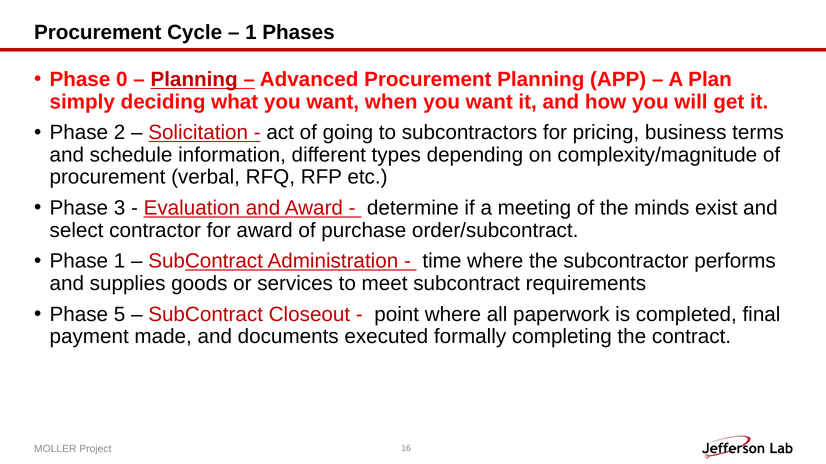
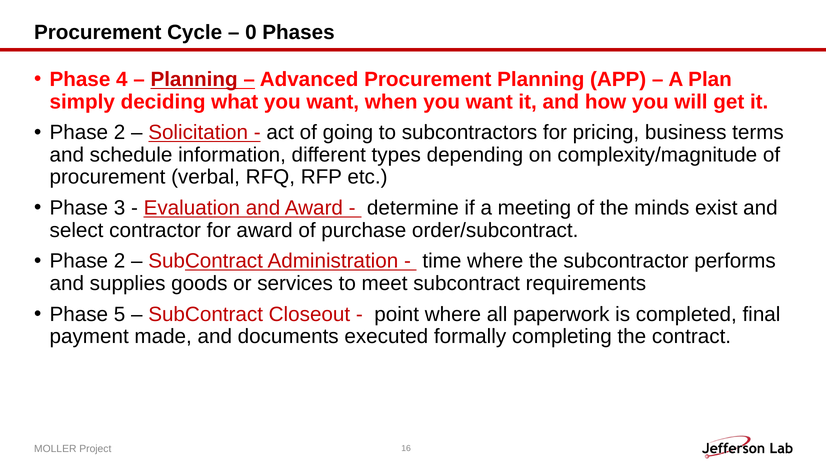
1: 1 -> 0 (251, 33)
0: 0 -> 4 (122, 80)
1: 1 -> 2 (120, 261)
